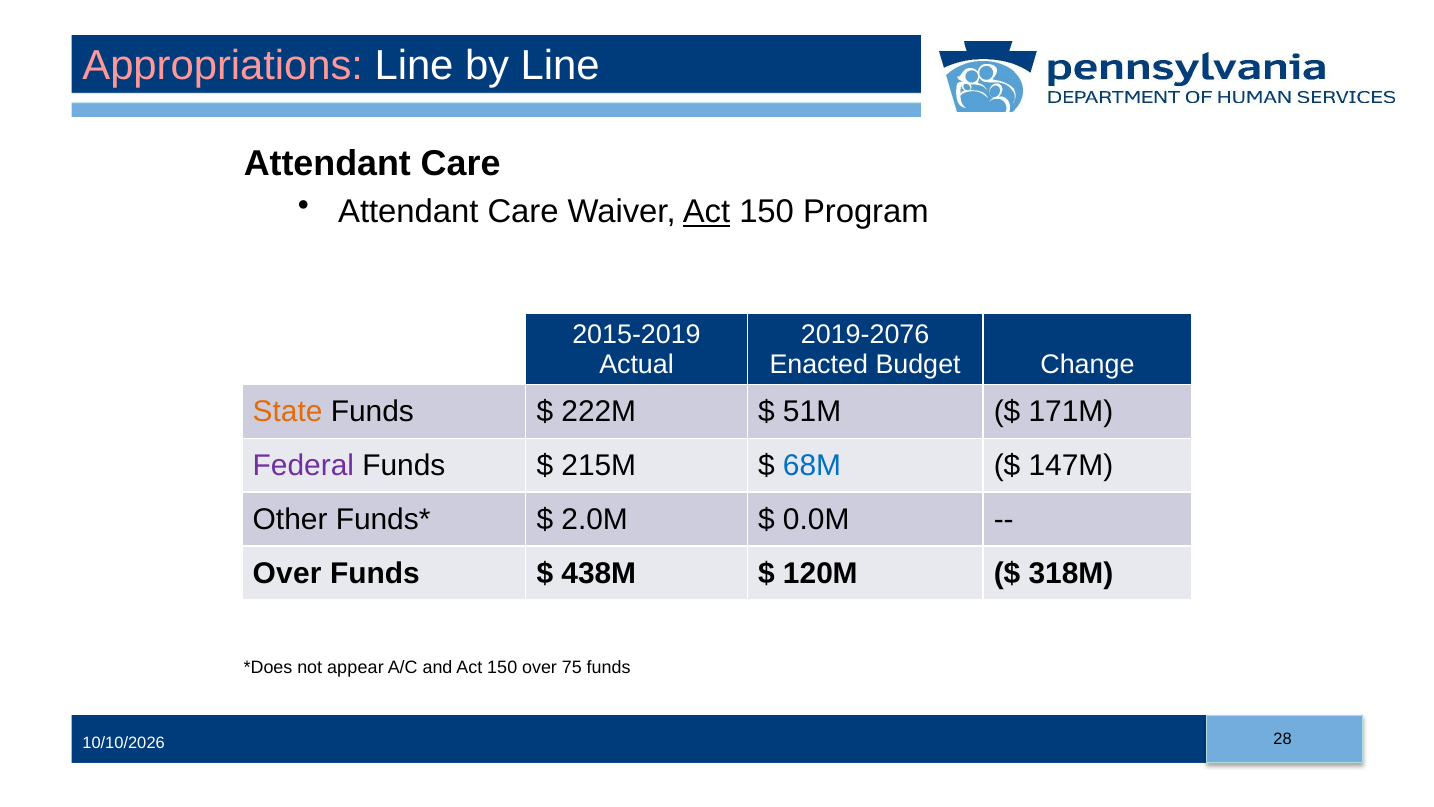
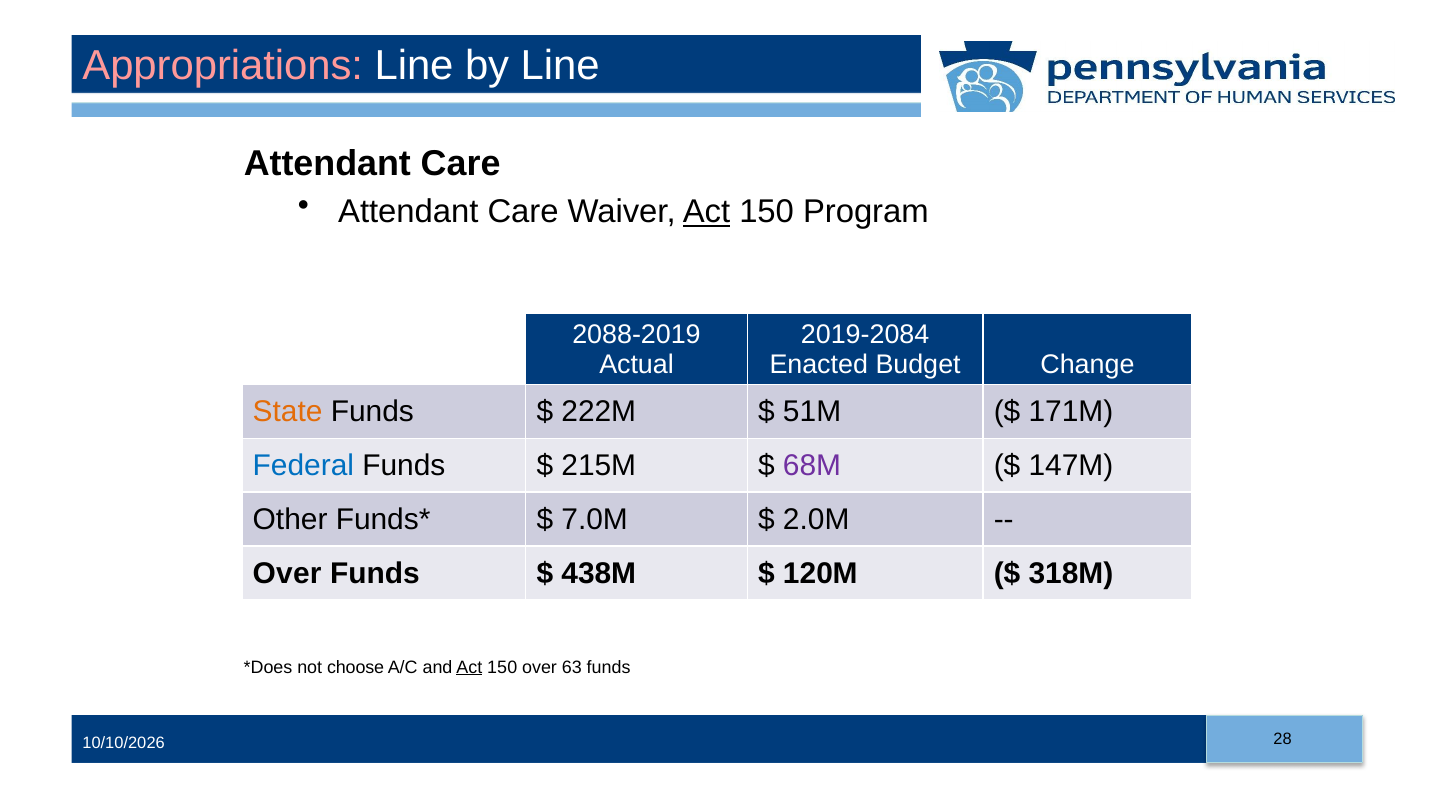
2015-2019: 2015-2019 -> 2088-2019 (636, 334)
2019-2076: 2019-2076 -> 2019-2084 (865, 334)
Federal colour: purple -> blue (303, 465)
68M colour: blue -> purple (812, 465)
2.0M: 2.0M -> 7.0M (595, 519)
0.0M: 0.0M -> 2.0M (816, 519)
appear: appear -> choose (356, 667)
Act underline: none -> present (469, 667)
75: 75 -> 63 (572, 667)
